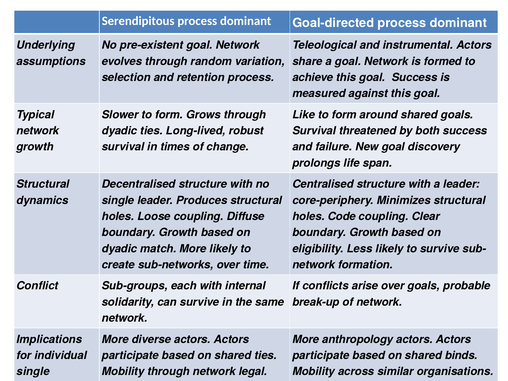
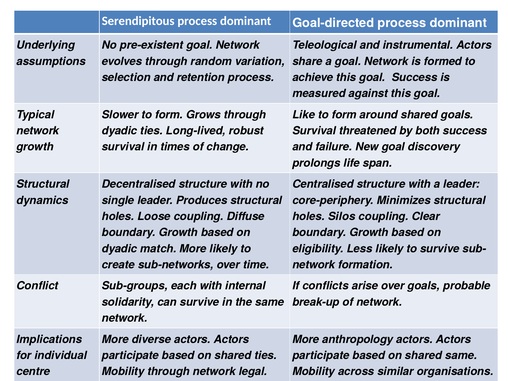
Code: Code -> Silos (342, 216)
shared binds: binds -> same (461, 355)
single: single -> centre (33, 372)
